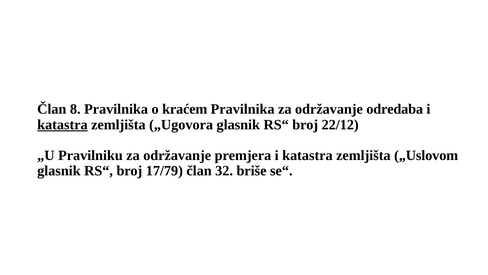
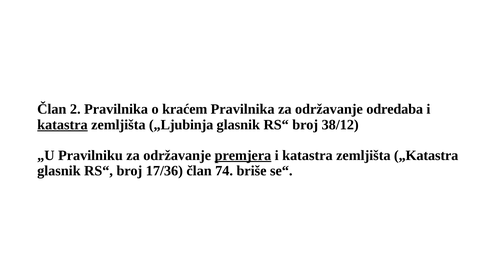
8: 8 -> 2 (75, 109)
„Ugovora: „Ugovora -> „Ljubinja (181, 124)
22/12: 22/12 -> 38/12 (340, 124)
premjera underline: none -> present (243, 155)
„Uslovom: „Uslovom -> „Katastra (426, 155)
17/79: 17/79 -> 17/36 (164, 170)
32: 32 -> 74 (224, 170)
